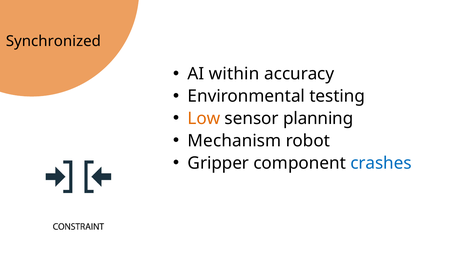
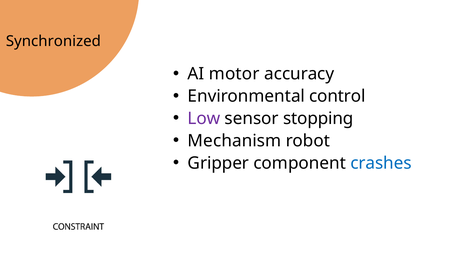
within: within -> motor (234, 74)
testing: testing -> control (337, 96)
Low colour: orange -> purple (204, 119)
planning: planning -> stopping (318, 119)
